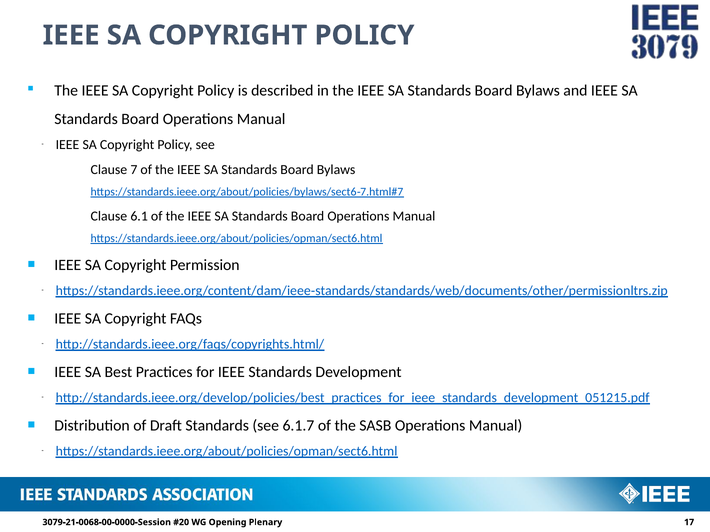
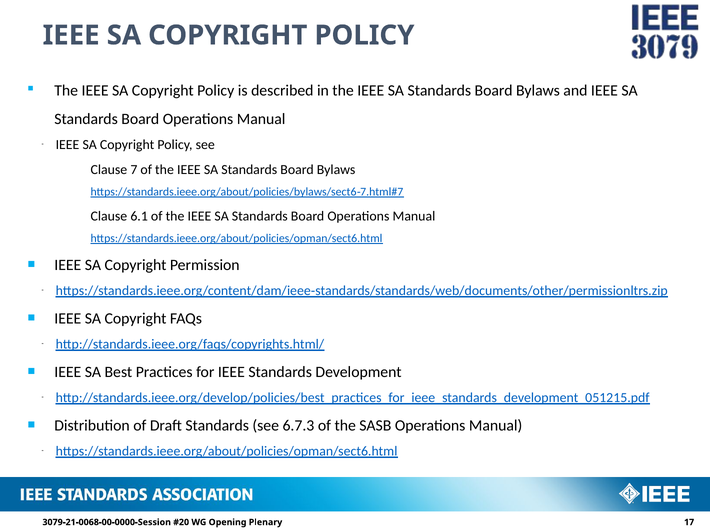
6.1.7: 6.1.7 -> 6.7.3 (298, 426)
